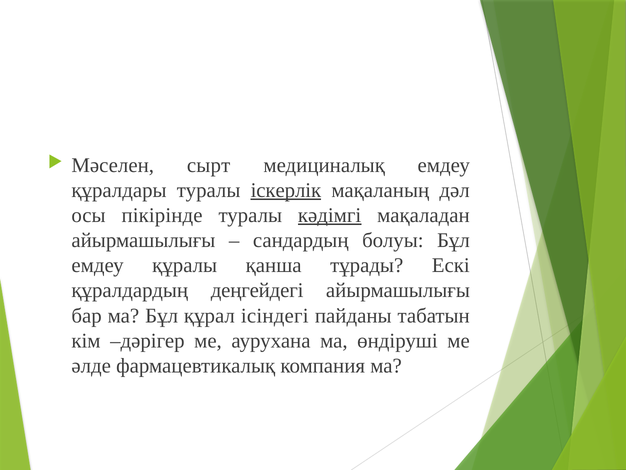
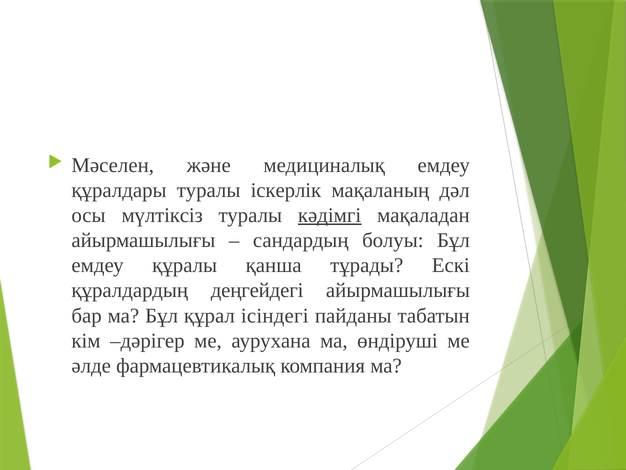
сырт: сырт -> және (209, 165)
iскерлiк underline: present -> none (286, 190)
пiкiрiнде: пiкiрiнде -> мүлтiксiз (162, 215)
